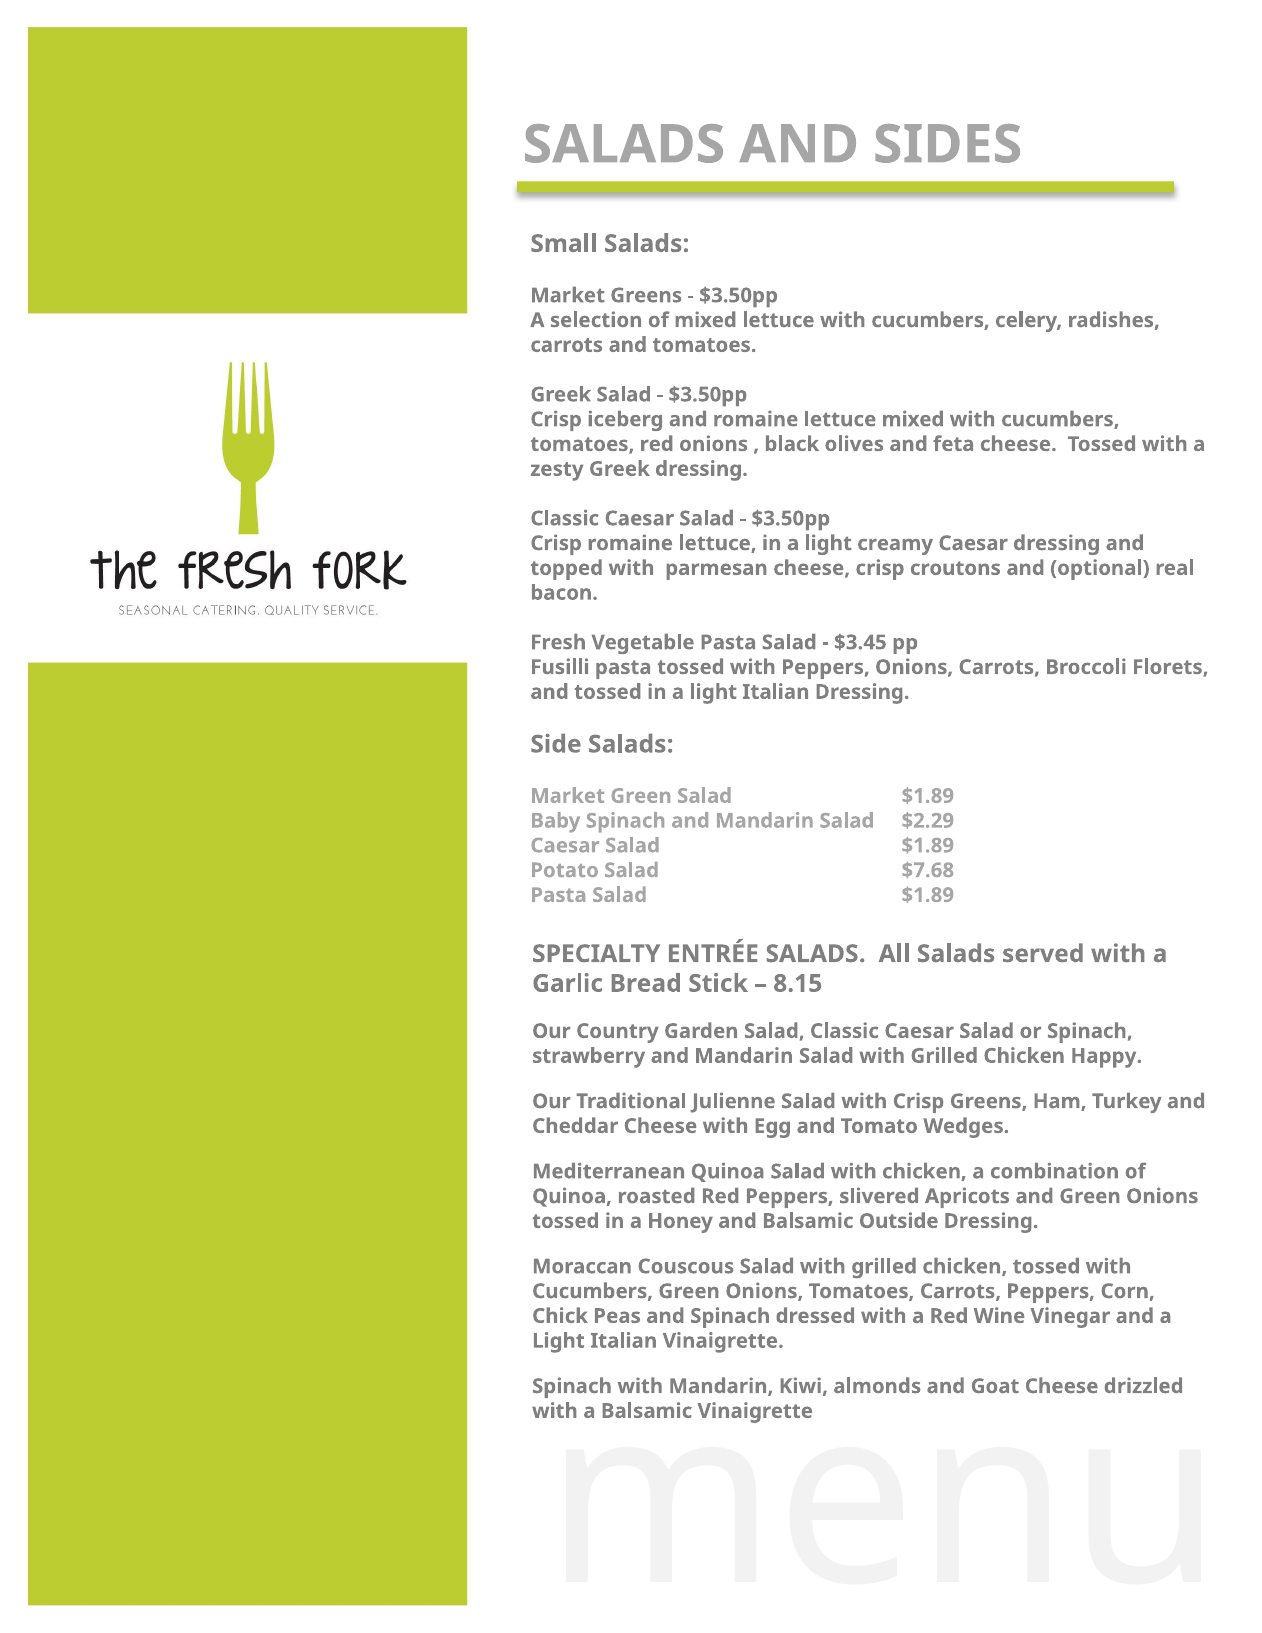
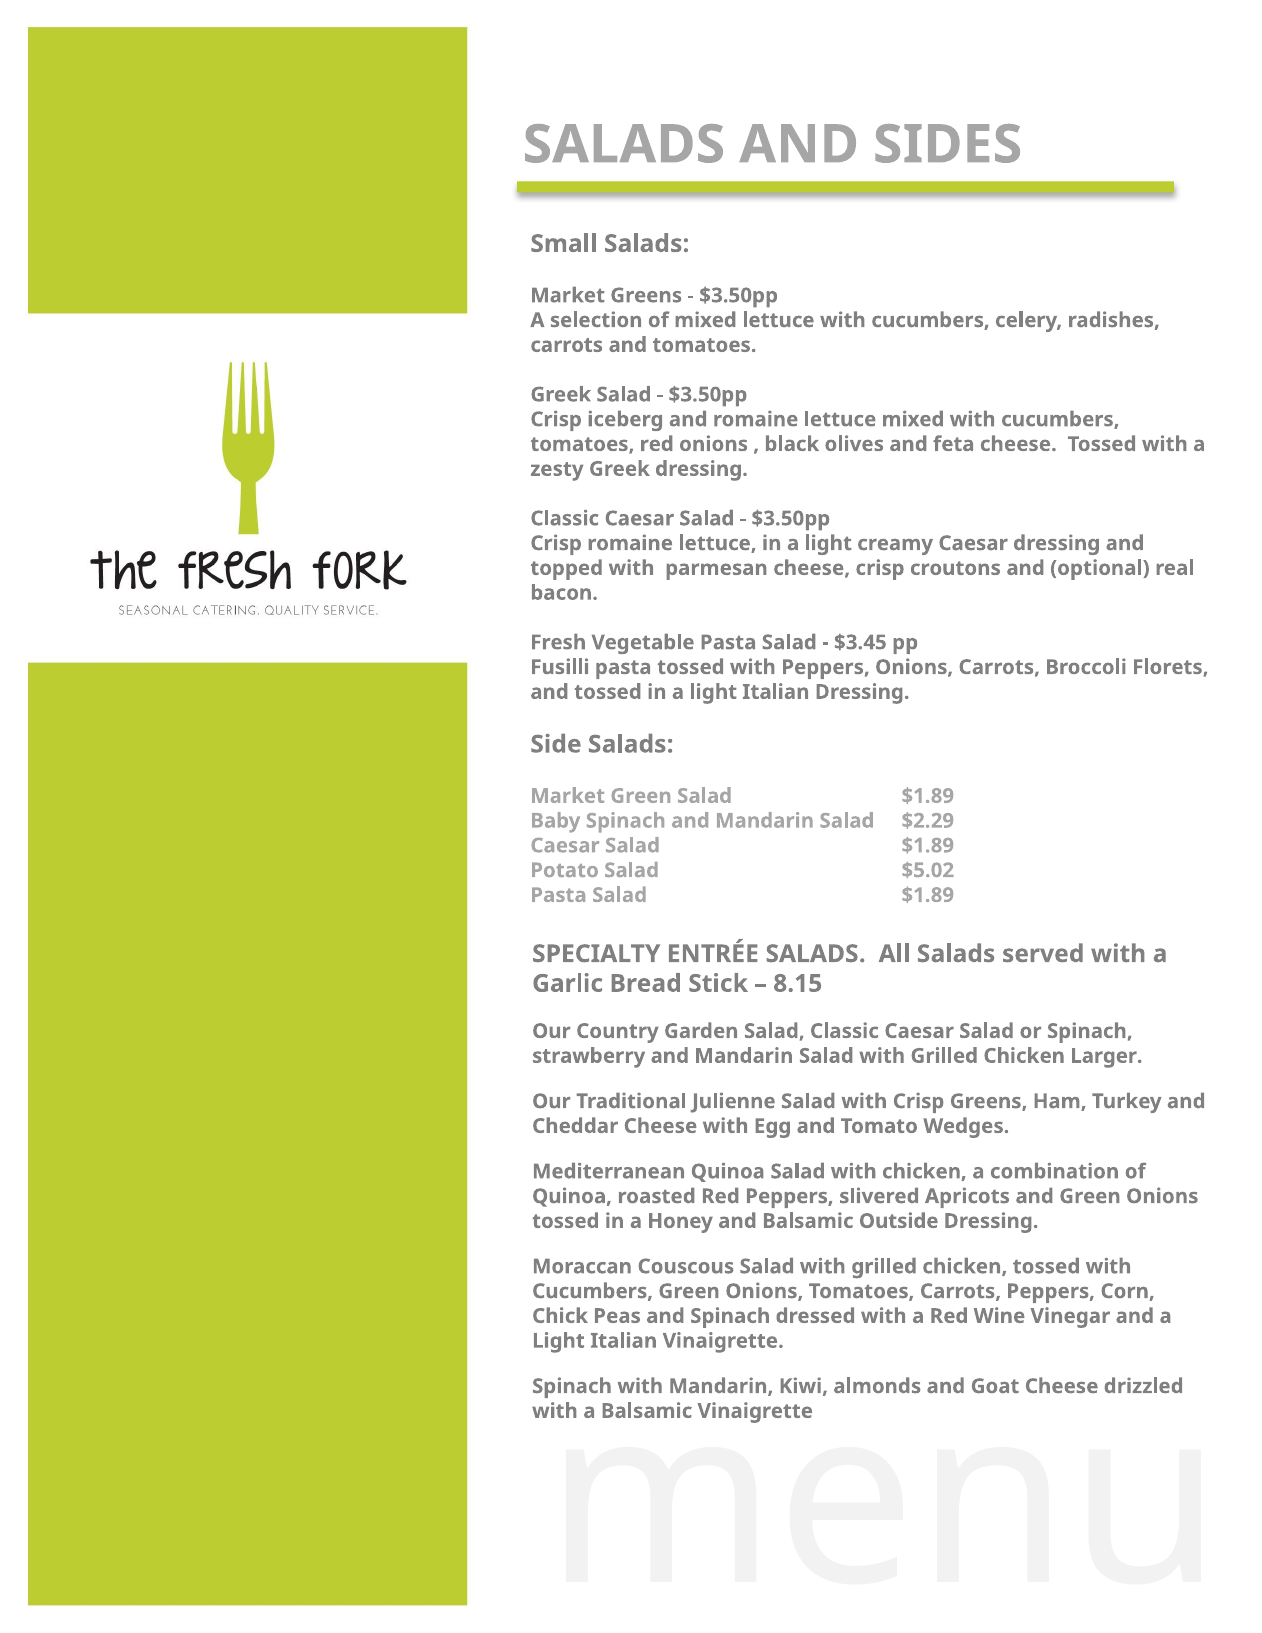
$7.68: $7.68 -> $5.02 (928, 871)
Happy: Happy -> Larger (1106, 1056)
